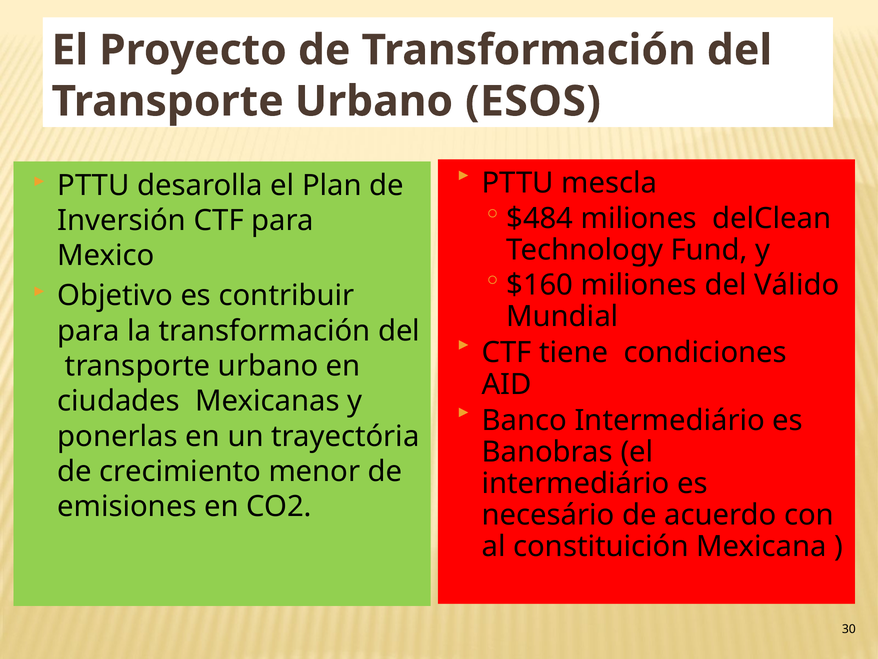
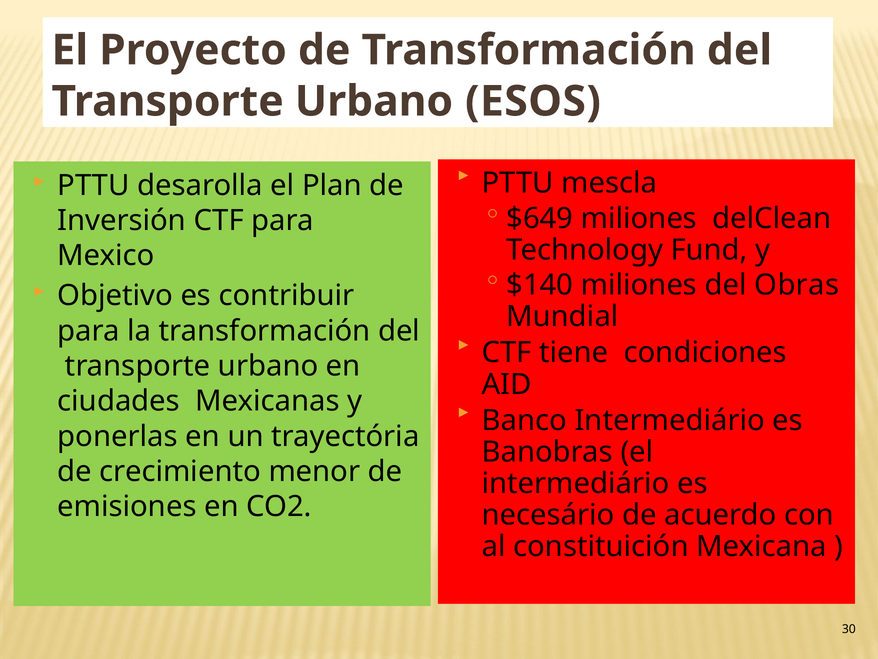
$484: $484 -> $649 (540, 218)
$160: $160 -> $140 (540, 285)
Válido: Válido -> Obras (797, 285)
